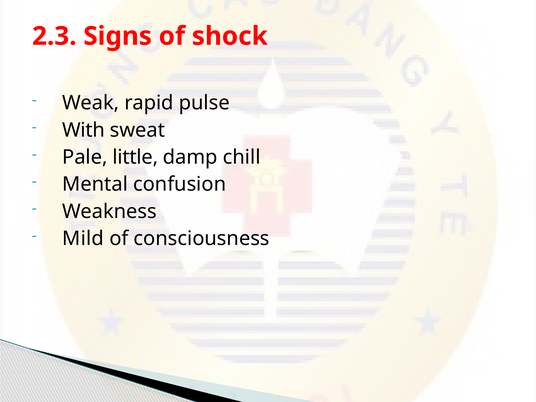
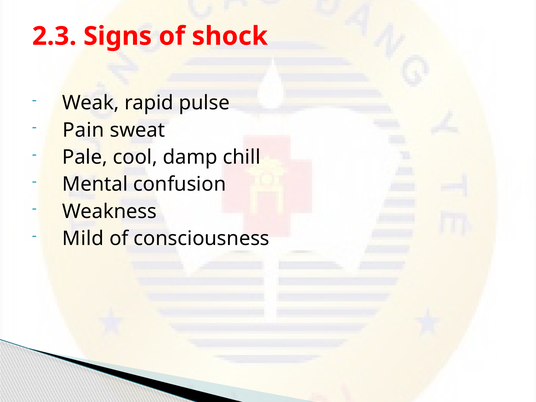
With: With -> Pain (83, 130)
little: little -> cool (135, 157)
